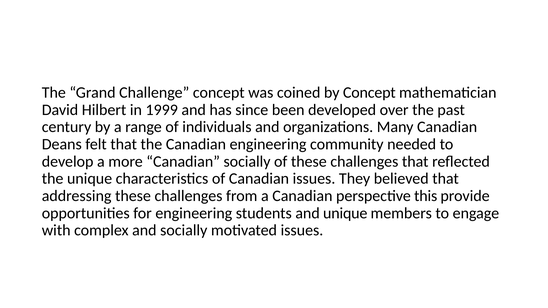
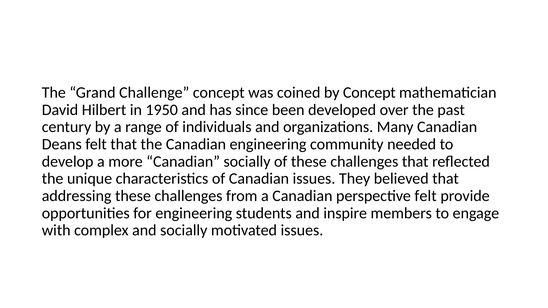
1999: 1999 -> 1950 (162, 110)
perspective this: this -> felt (426, 196)
and unique: unique -> inspire (345, 213)
